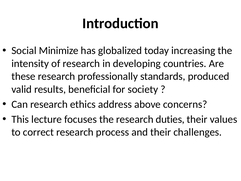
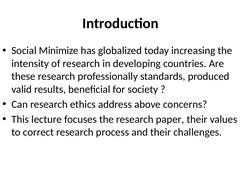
duties: duties -> paper (170, 119)
